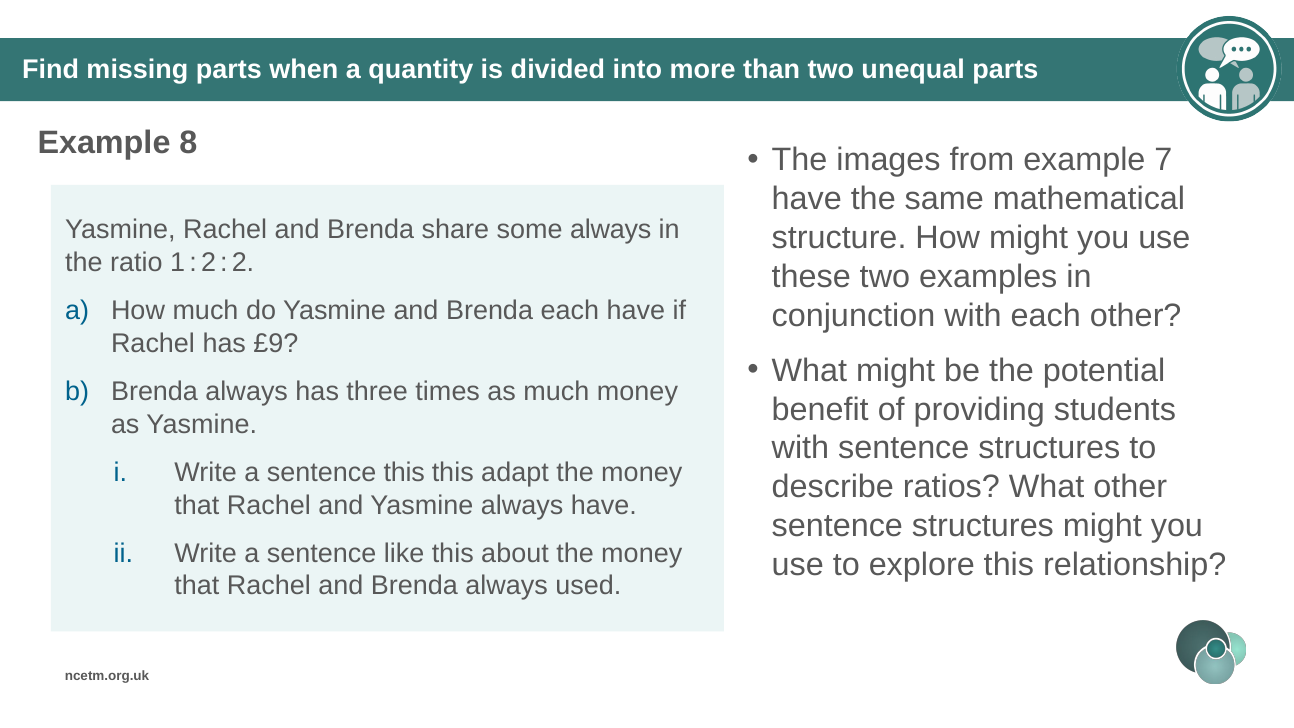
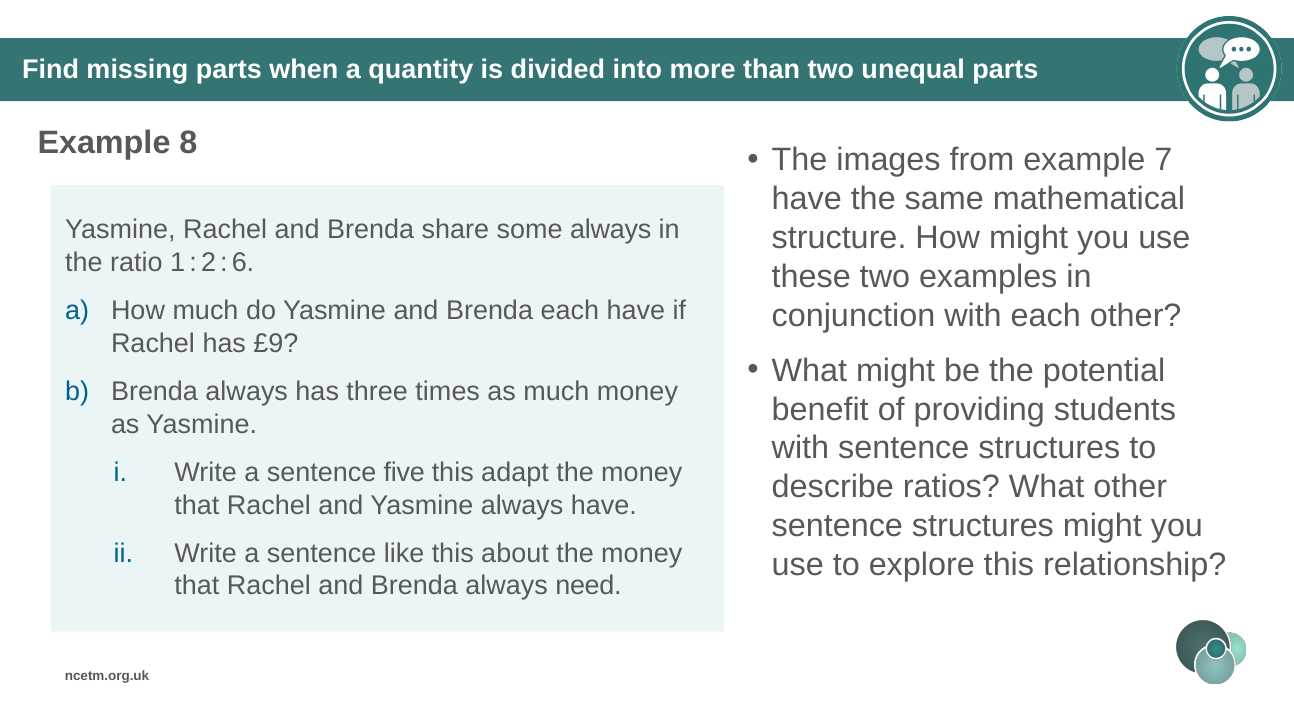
2: 2 -> 6 (243, 262)
sentence this: this -> five (404, 473)
used: used -> need (588, 586)
